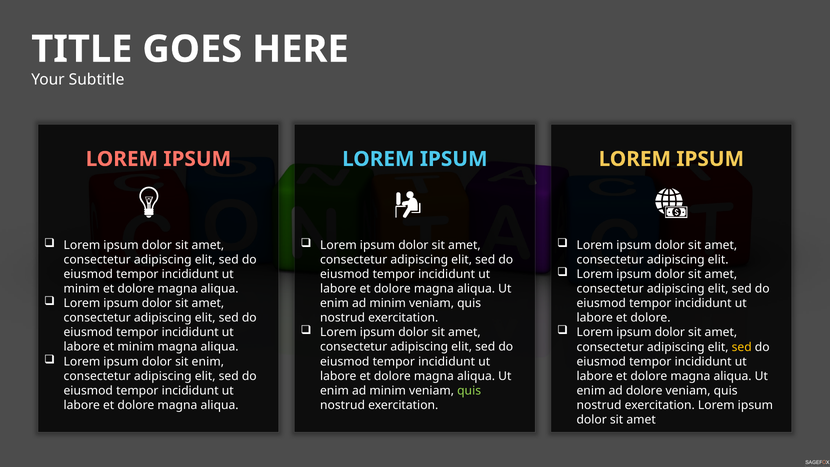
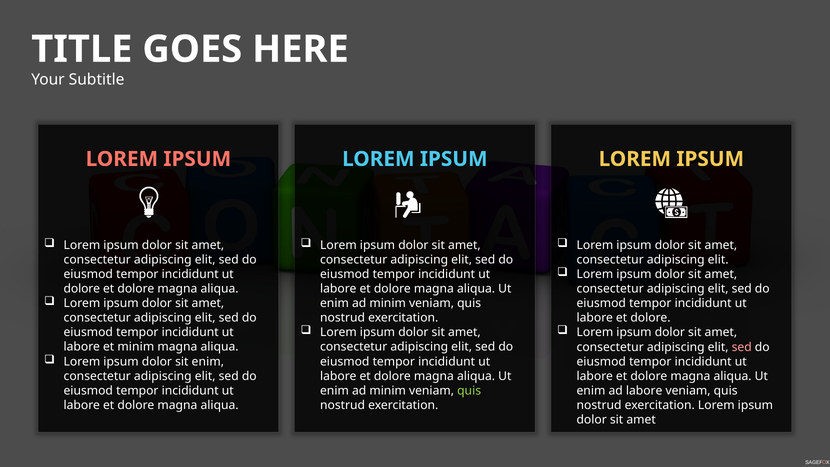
minim: minim -> dolore (82, 289)
sed colour: yellow -> pink (742, 347)
ad dolore: dolore -> labore (644, 391)
